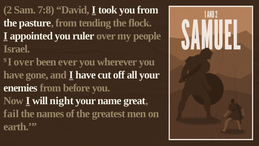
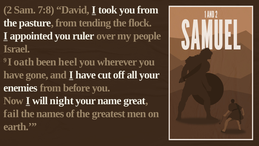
I over: over -> oath (24, 62)
ever: ever -> heel (68, 62)
